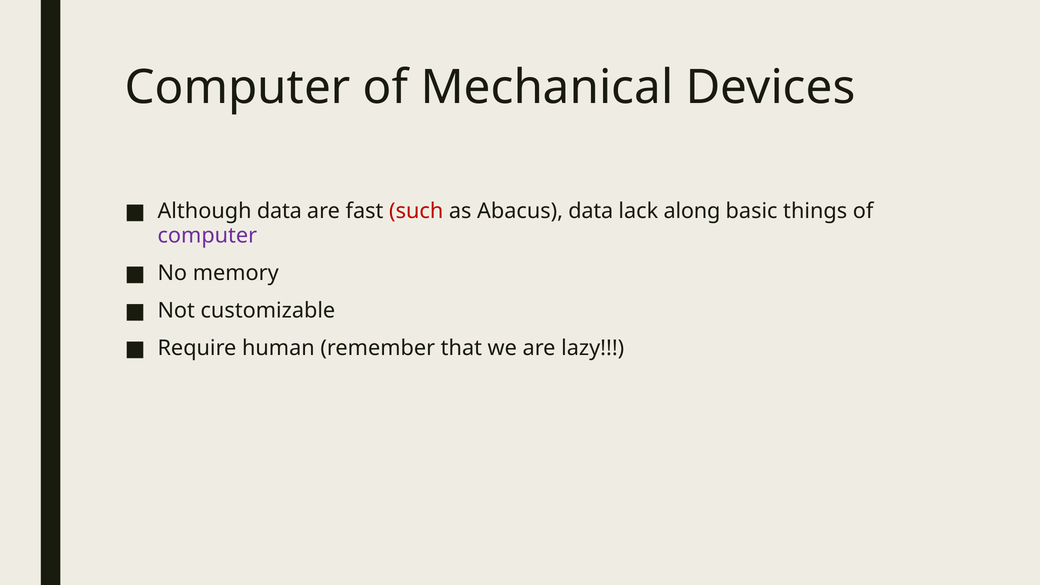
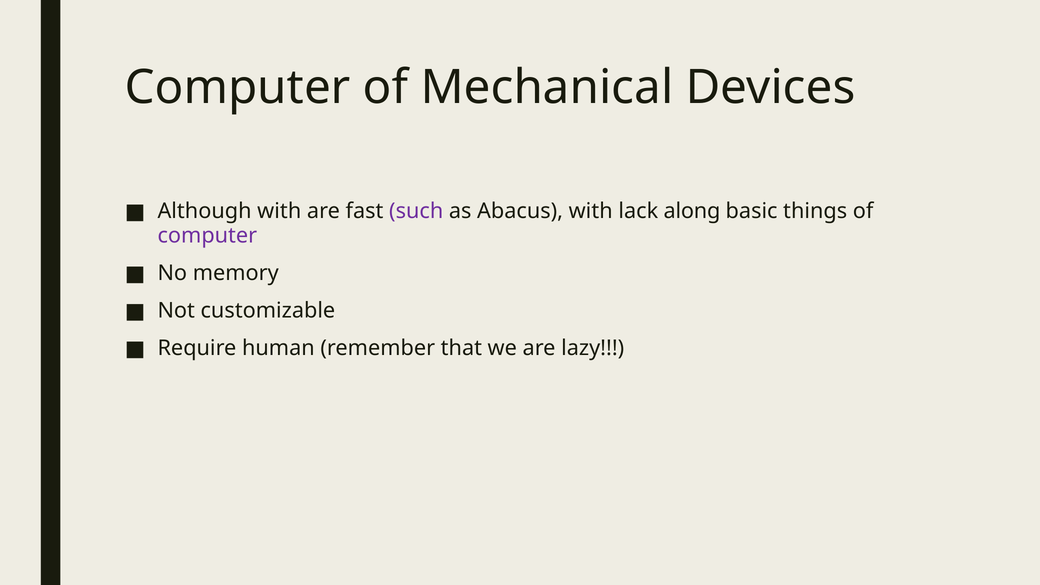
Although data: data -> with (279, 211)
such colour: red -> purple (416, 211)
Abacus data: data -> with (591, 211)
